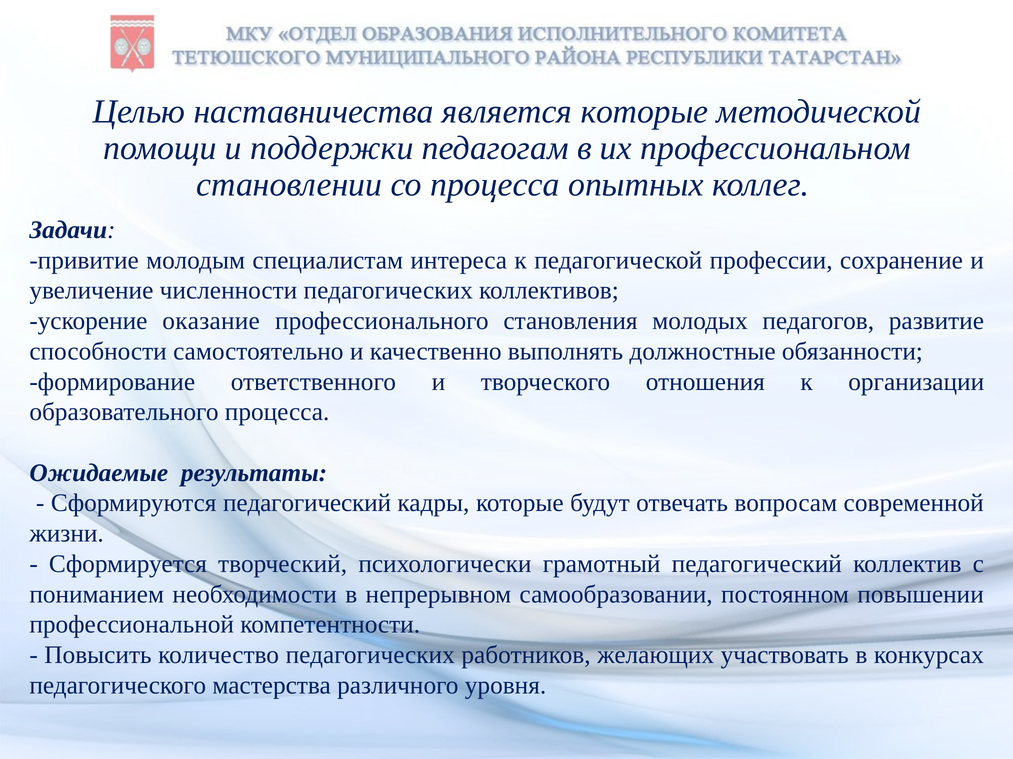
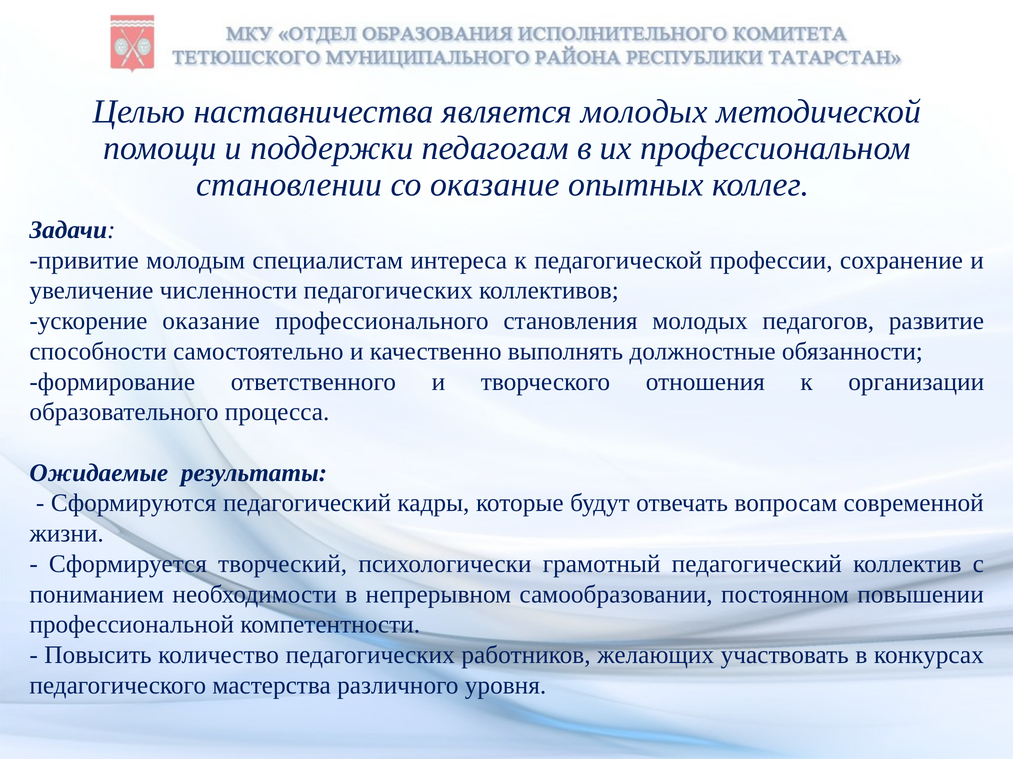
является которые: которые -> молодых (644, 112)
со процесса: процесса -> оказание (495, 185)
